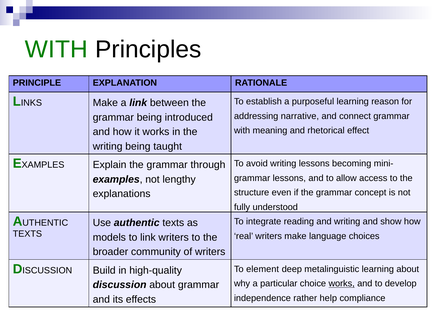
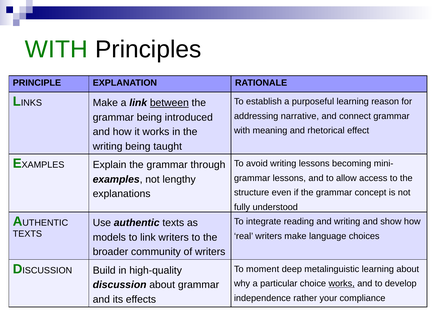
between underline: none -> present (169, 103)
element: element -> moment (263, 269)
help: help -> your (328, 298)
